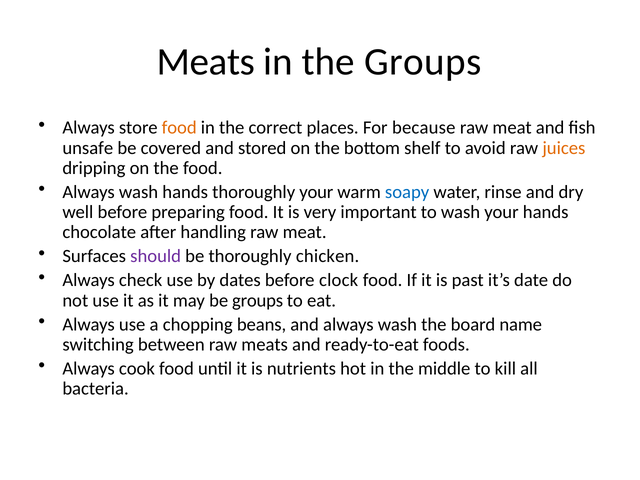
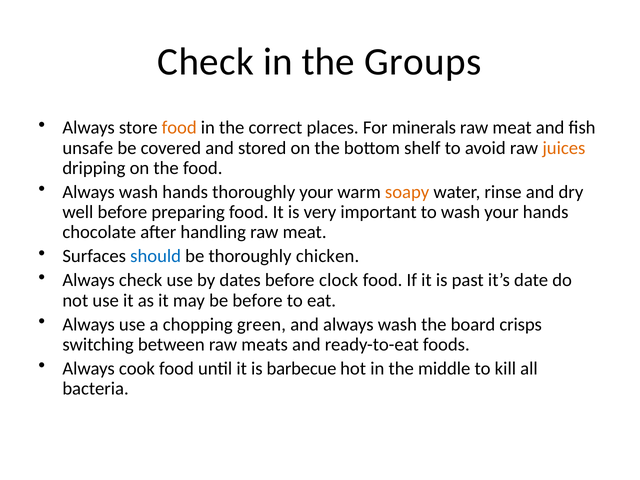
Meats: Meats -> Check (206, 62)
because: because -> minerals (424, 128)
soapy colour: blue -> orange (407, 192)
should colour: purple -> blue (156, 256)
be groups: groups -> before (258, 300)
beans: beans -> green (261, 324)
name: name -> crisps (521, 324)
nutrients: nutrients -> barbecue (302, 369)
